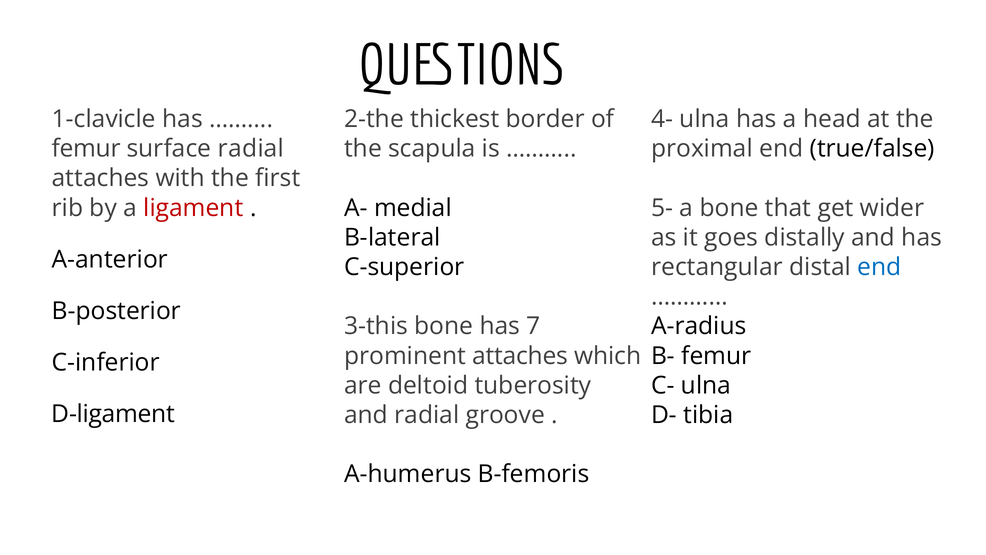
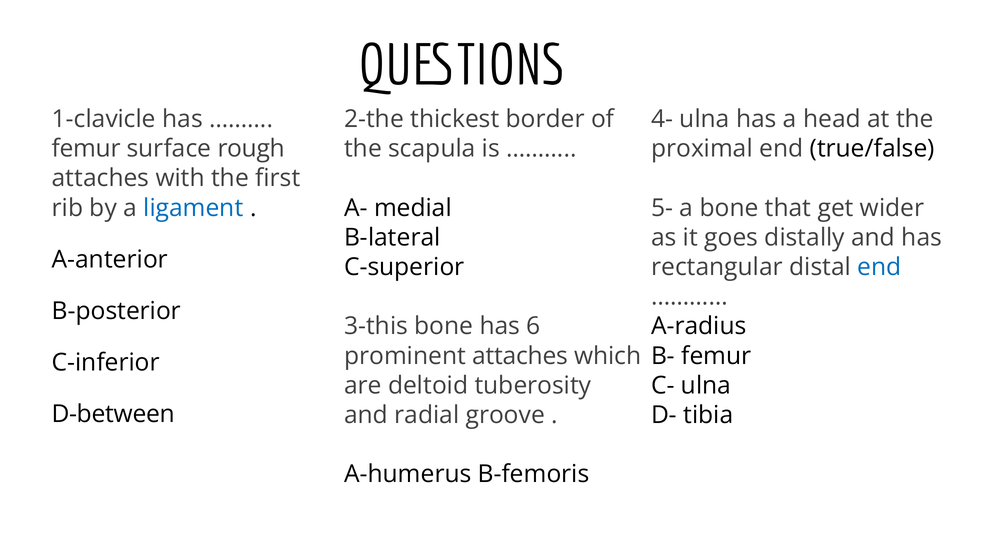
surface radial: radial -> rough (251, 149)
ligament colour: red -> blue (193, 208)
7: 7 -> 6 (533, 326)
D-ligament: D-ligament -> D-between (113, 414)
